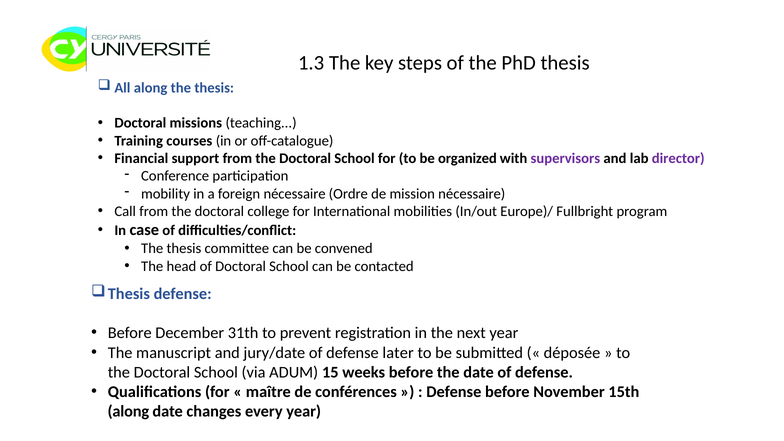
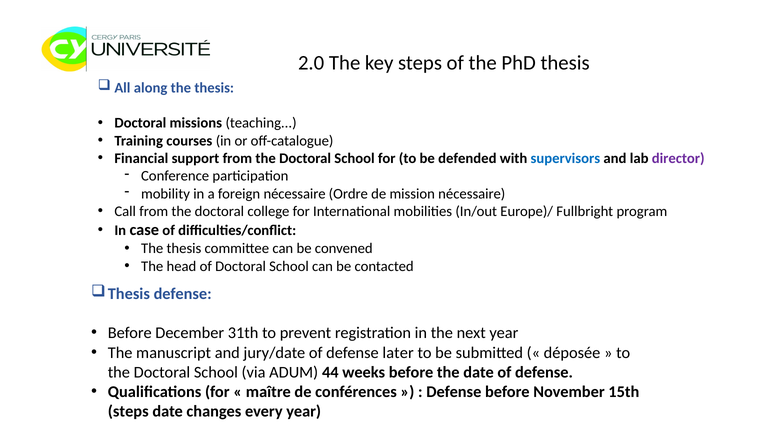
1.3: 1.3 -> 2.0 (311, 63)
organized: organized -> defended (467, 158)
supervisors colour: purple -> blue (565, 158)
15: 15 -> 44 (330, 372)
along: along -> steps (128, 411)
